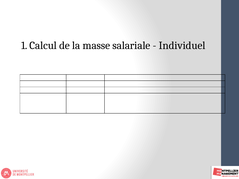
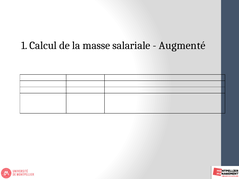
Individuel: Individuel -> Augmenté (182, 45)
